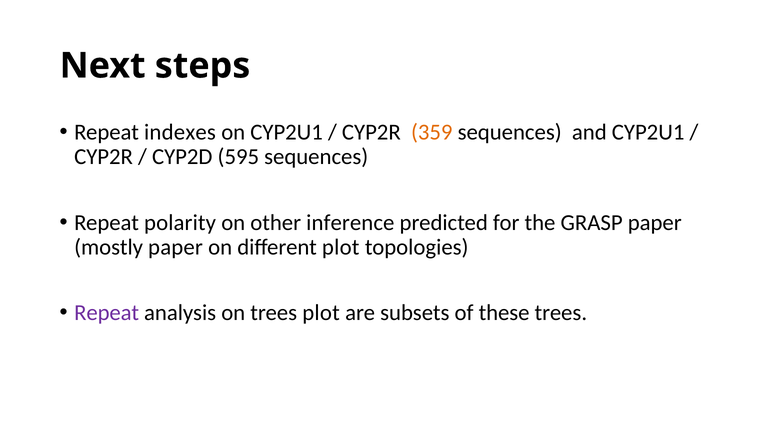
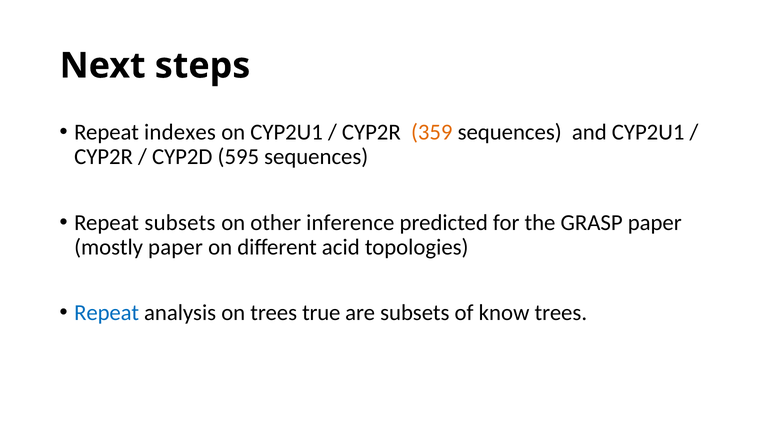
Repeat polarity: polarity -> subsets (180, 222)
different plot: plot -> acid (341, 247)
Repeat colour: purple -> blue (107, 312)
trees plot: plot -> true (321, 312)
these: these -> know (504, 312)
